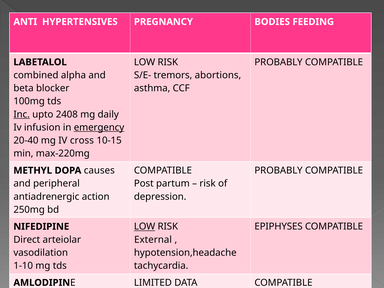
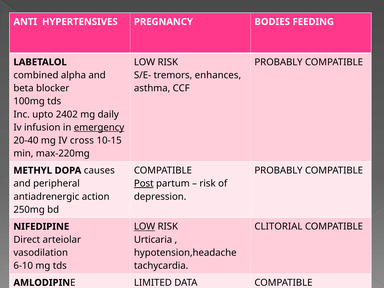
abortions: abortions -> enhances (218, 75)
Inc underline: present -> none (22, 114)
2408: 2408 -> 2402 (67, 114)
Post underline: none -> present (144, 184)
EPIPHYSES: EPIPHYSES -> CLITORIAL (278, 227)
External: External -> Urticaria (153, 240)
1-10: 1-10 -> 6-10 (23, 266)
